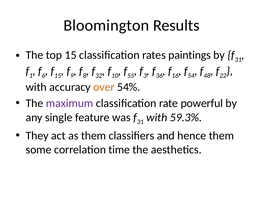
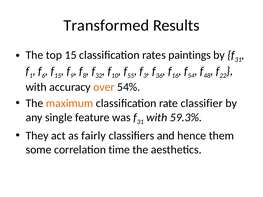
Bloomington: Bloomington -> Transformed (106, 25)
maximum colour: purple -> orange (70, 103)
powerful: powerful -> classifier (202, 103)
as them: them -> fairly (94, 136)
